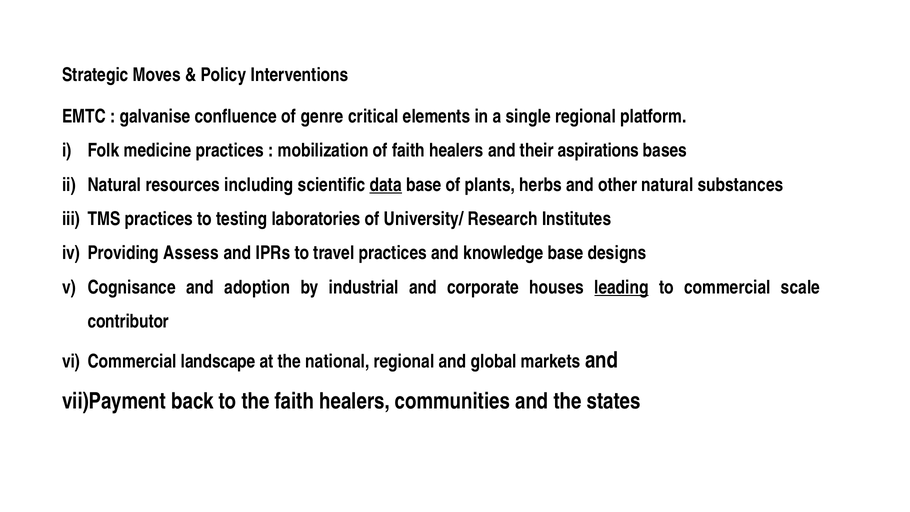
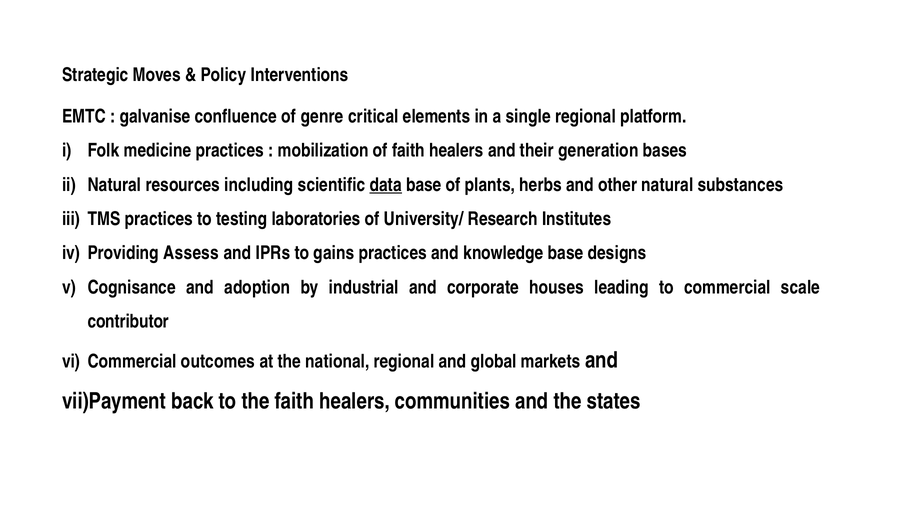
aspirations: aspirations -> generation (598, 151)
travel: travel -> gains (334, 253)
leading underline: present -> none (622, 287)
landscape: landscape -> outcomes (218, 362)
